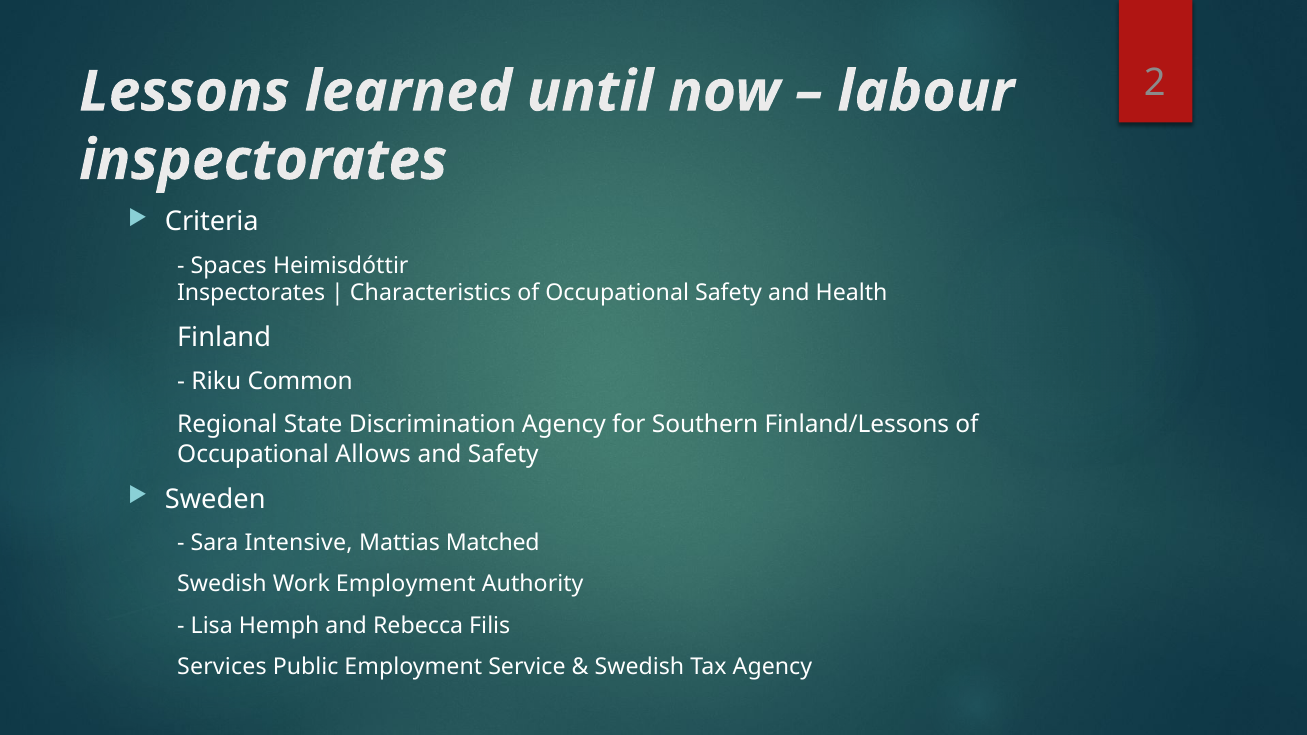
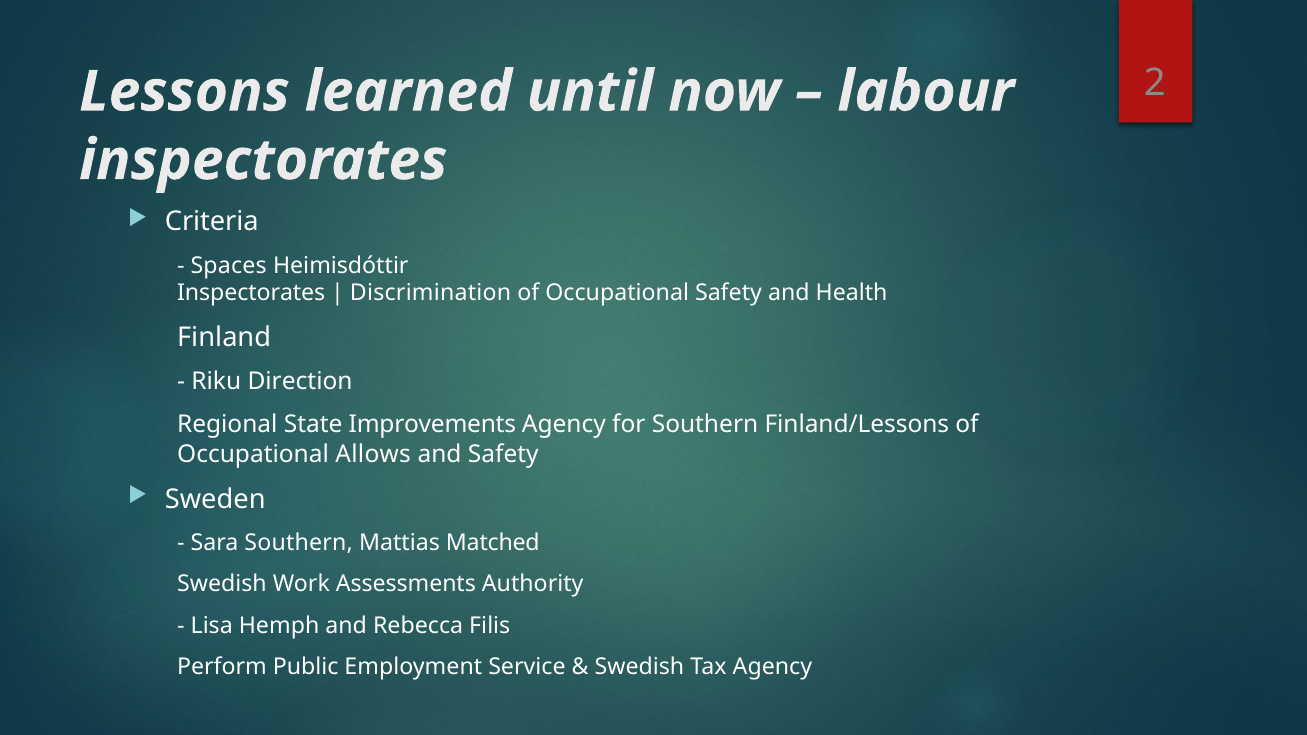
Characteristics: Characteristics -> Discrimination (431, 293)
Common: Common -> Direction (300, 382)
Discrimination: Discrimination -> Improvements (432, 425)
Sara Intensive: Intensive -> Southern (299, 543)
Work Employment: Employment -> Assessments (406, 584)
Services: Services -> Perform (222, 667)
